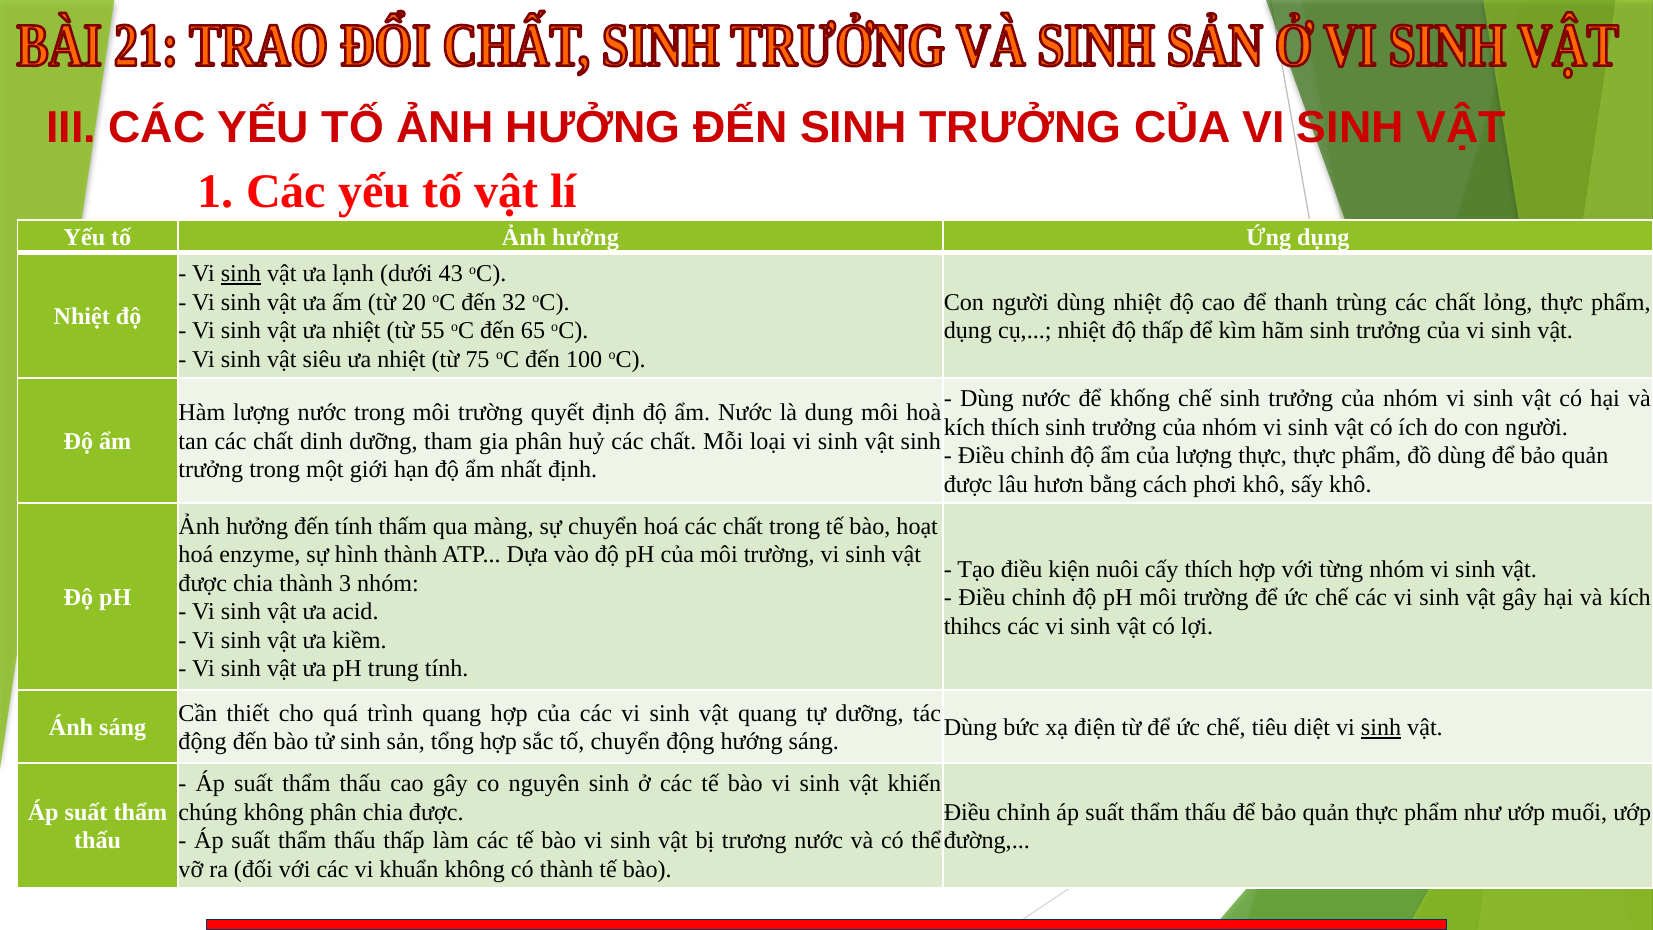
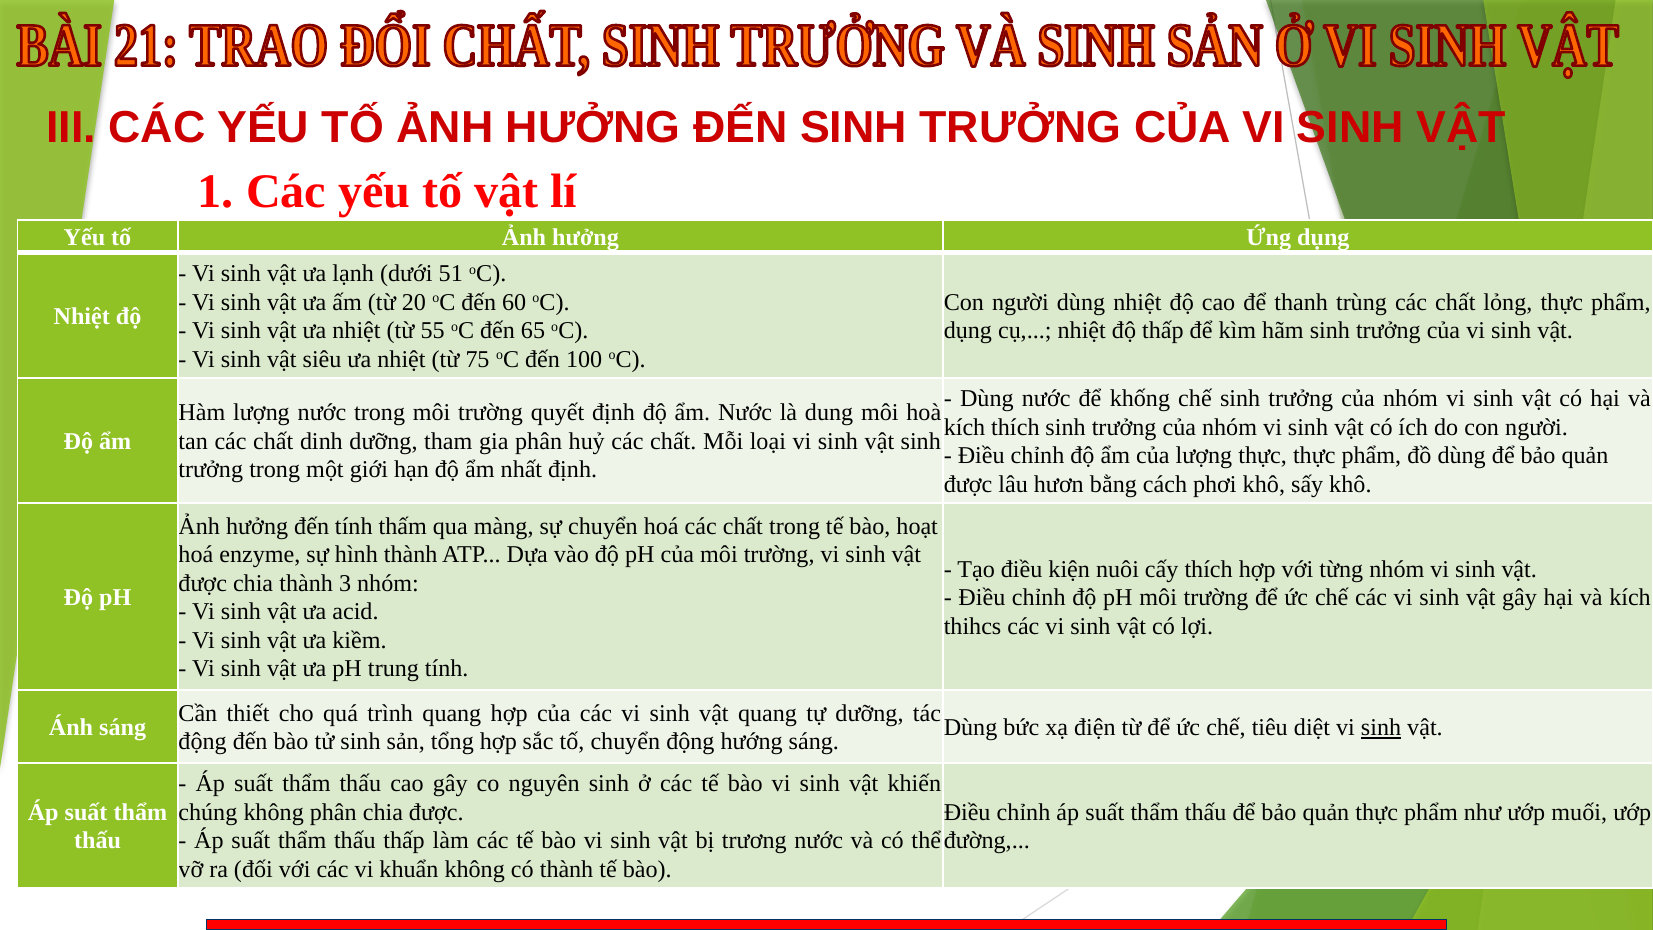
sinh underline: present -> none (241, 273)
43: 43 -> 51 (451, 273)
32: 32 -> 60 (514, 302)
